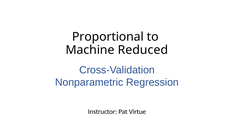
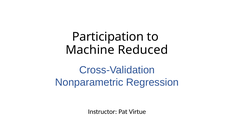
Proportional: Proportional -> Participation (108, 37)
